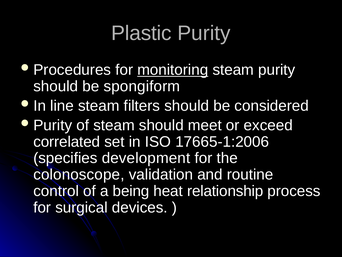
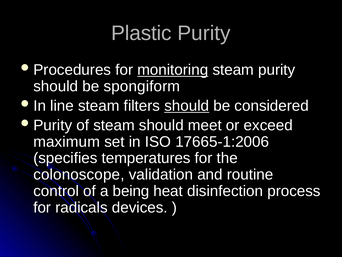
should underline: none -> present (187, 106)
correlated: correlated -> maximum (67, 141)
development: development -> temperatures (146, 158)
relationship: relationship -> disinfection (225, 191)
surgical: surgical -> radicals (81, 207)
